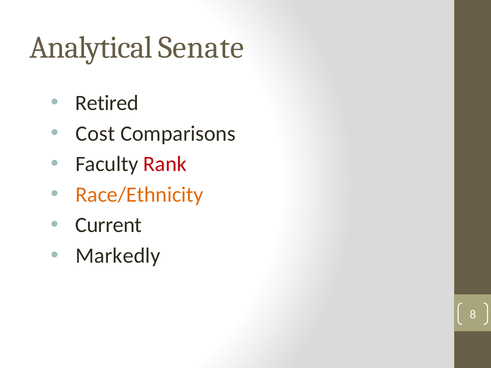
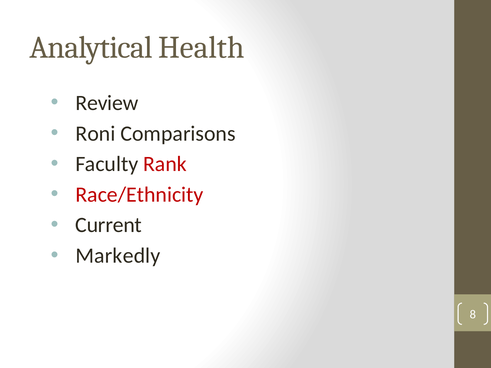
Senate: Senate -> Health (201, 48)
Retired: Retired -> Review (107, 103)
Cost: Cost -> Roni (96, 134)
Race/Ethnicity colour: orange -> red (139, 195)
